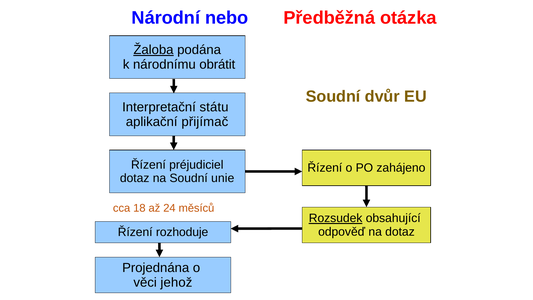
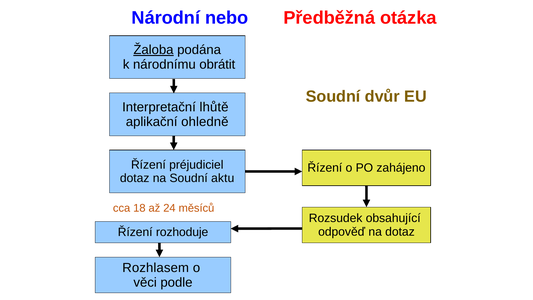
státu: státu -> lhůtě (214, 107)
přijímač: přijímač -> ohledně (205, 122)
unie: unie -> aktu (223, 178)
Rozsudek underline: present -> none (336, 218)
Projednána: Projednána -> Rozhlasem (156, 268)
jehož: jehož -> podle (176, 282)
